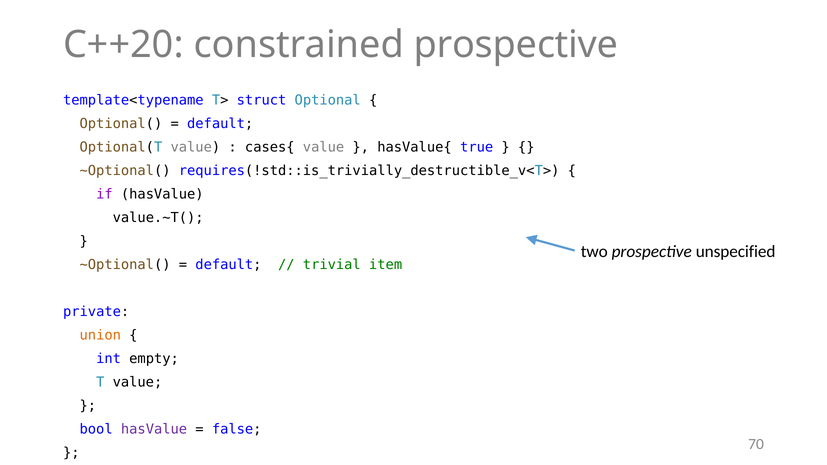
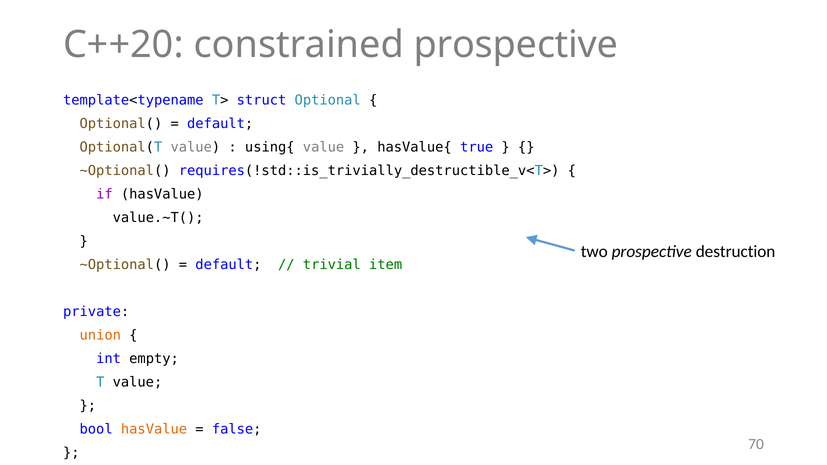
cases{: cases{ -> using{ (270, 147)
unspecified: unspecified -> destruction (736, 252)
hasValue colour: purple -> orange (154, 429)
